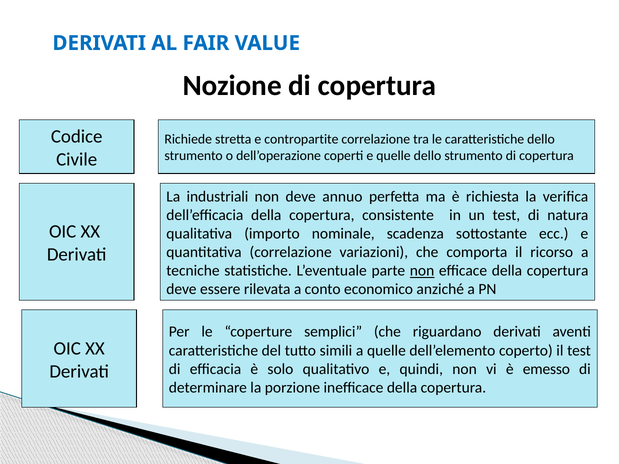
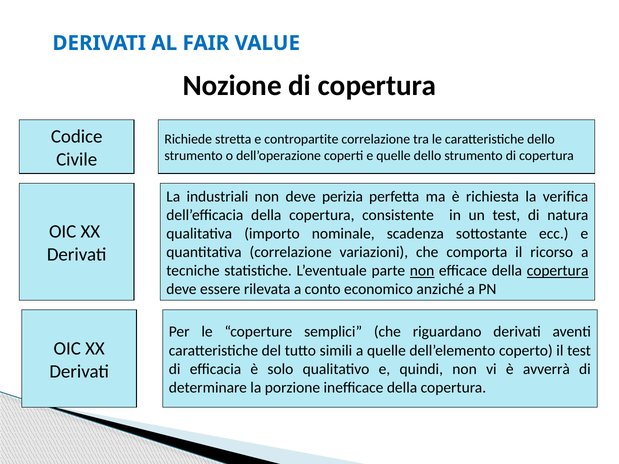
annuo: annuo -> perizia (343, 197)
copertura underline: none -> present (558, 271)
emesso: emesso -> avverrà (546, 369)
